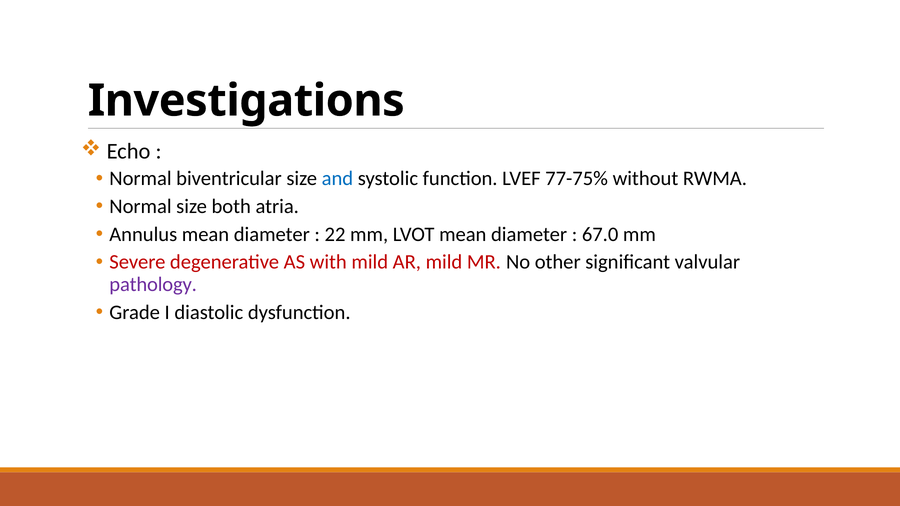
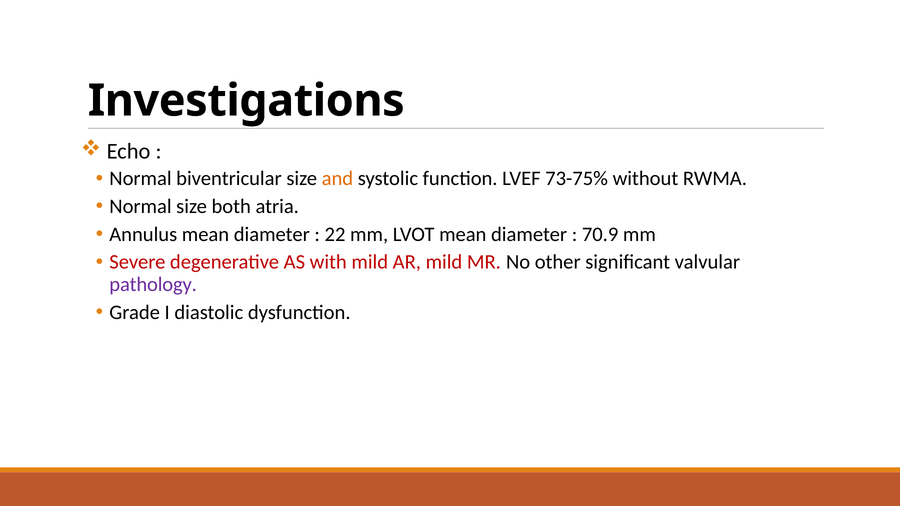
and colour: blue -> orange (337, 179)
77-75%: 77-75% -> 73-75% (577, 179)
67.0: 67.0 -> 70.9 (600, 234)
